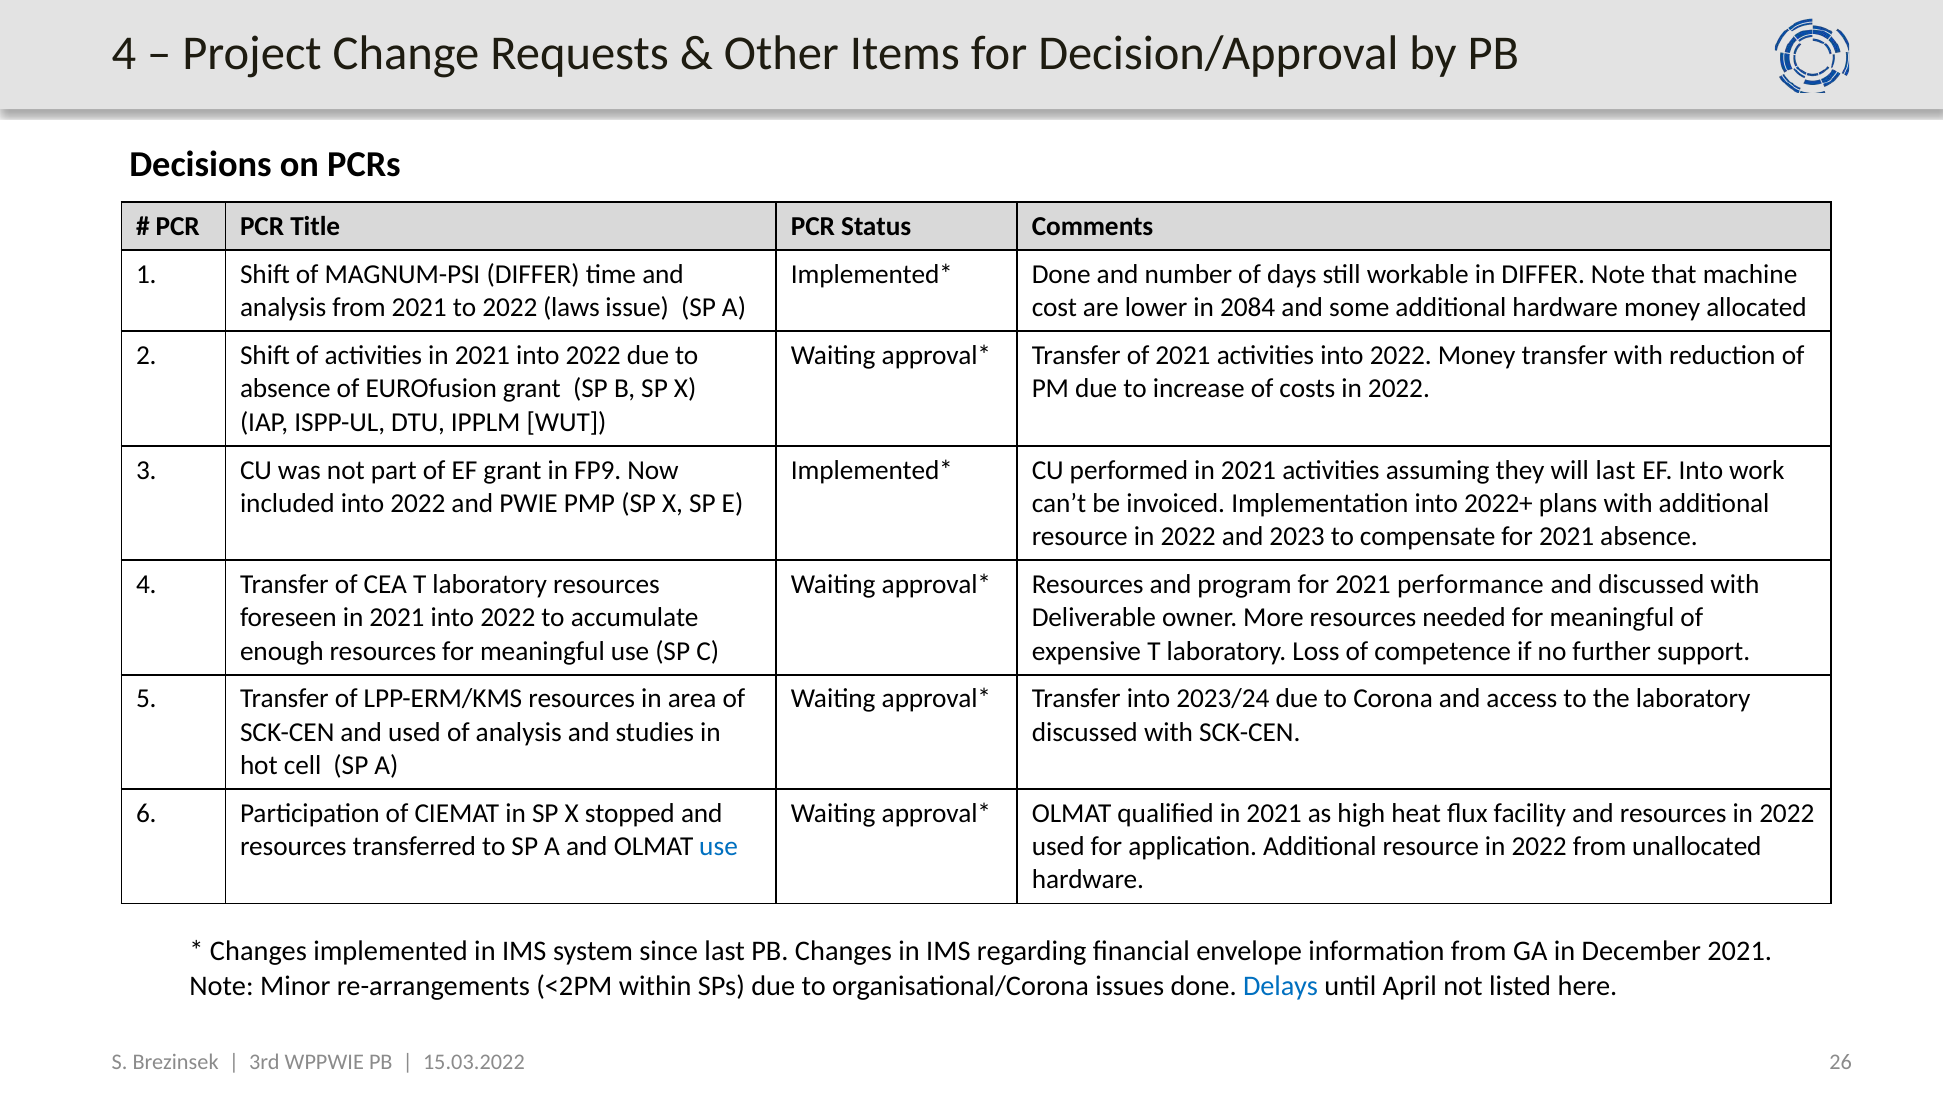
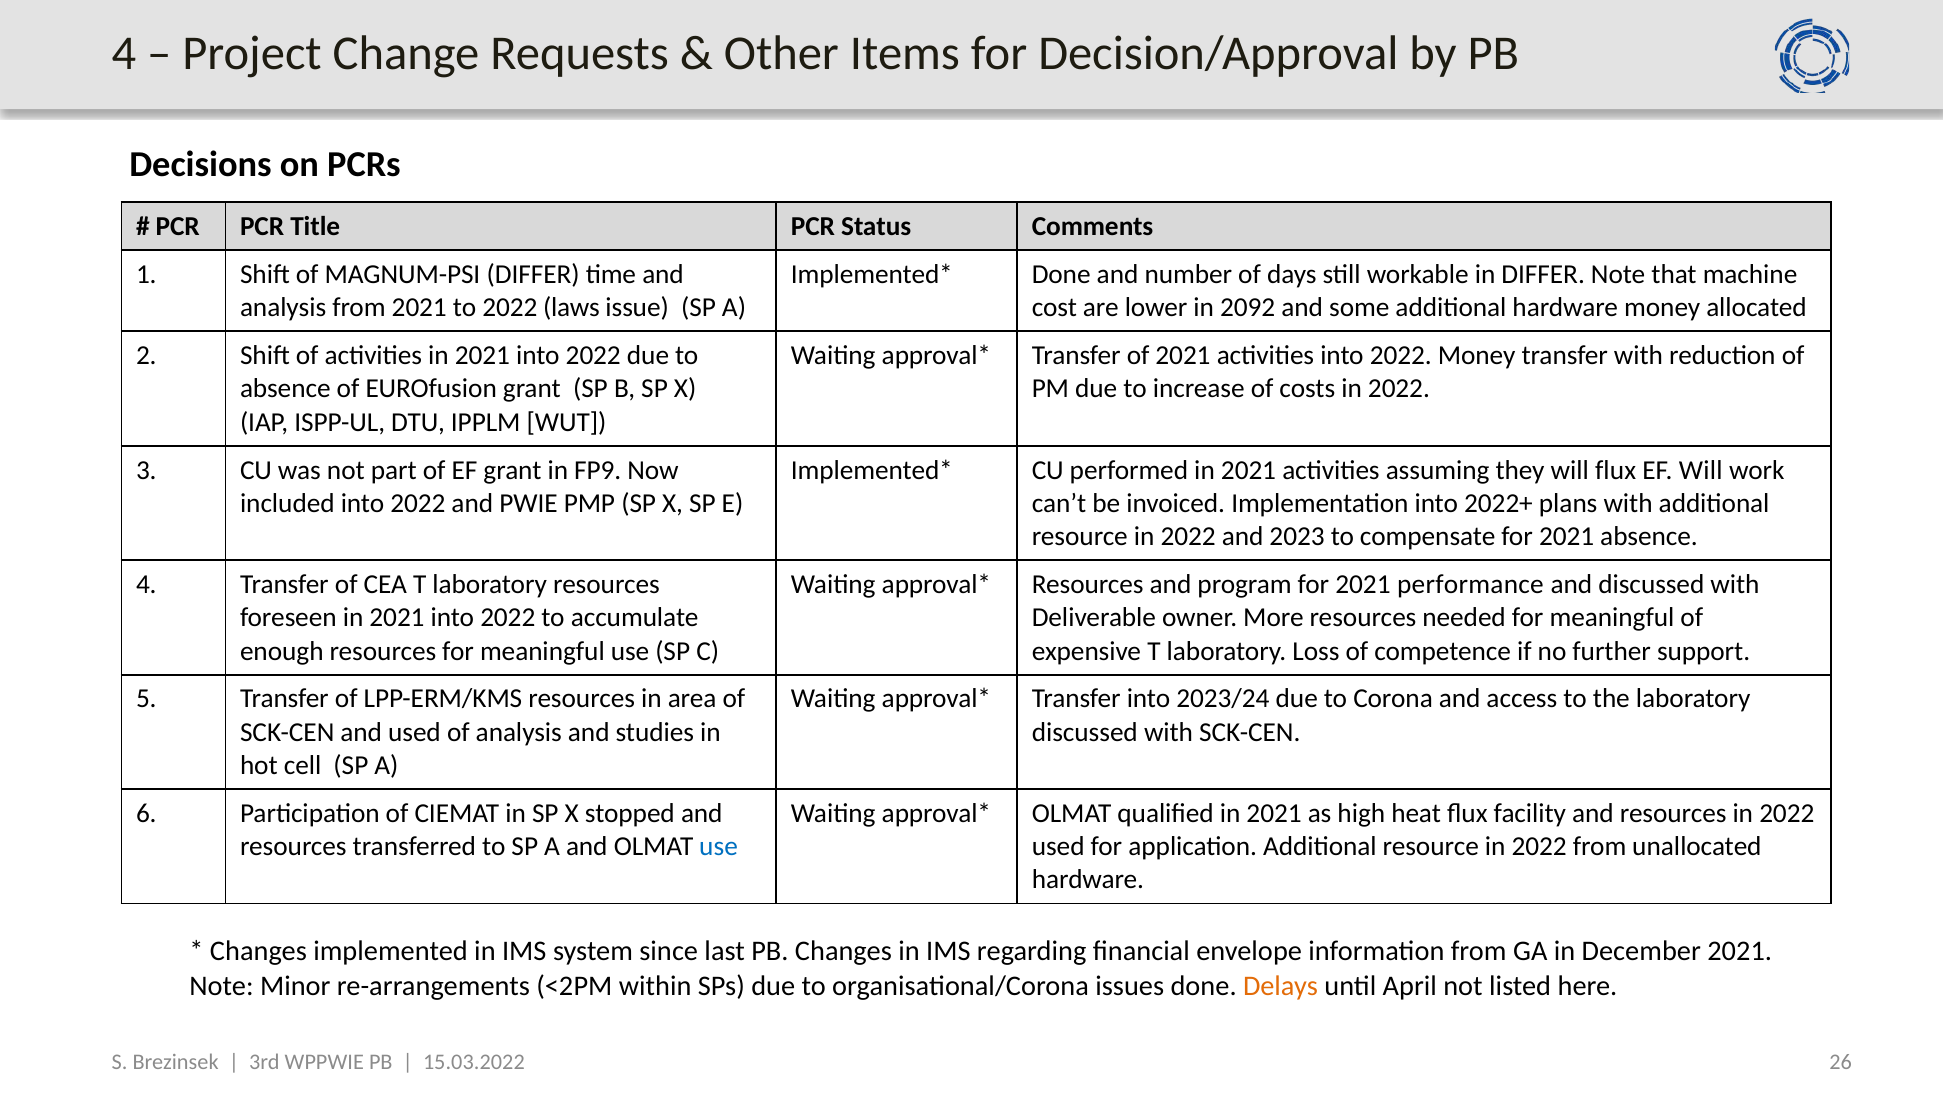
2084: 2084 -> 2092 (1248, 308)
will last: last -> flux (1616, 470)
EF Into: Into -> Will (1701, 470)
Delays colour: blue -> orange (1281, 986)
